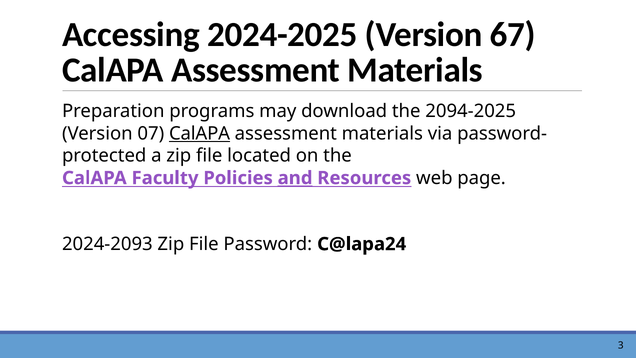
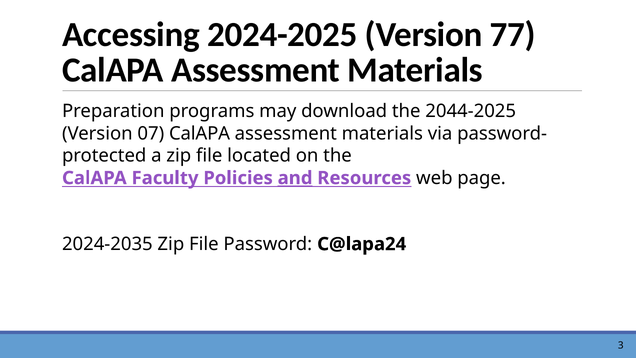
67: 67 -> 77 (513, 34)
2094-2025: 2094-2025 -> 2044-2025 (471, 111)
CalAPA underline: present -> none (200, 133)
2024-2093: 2024-2093 -> 2024-2035 (107, 244)
